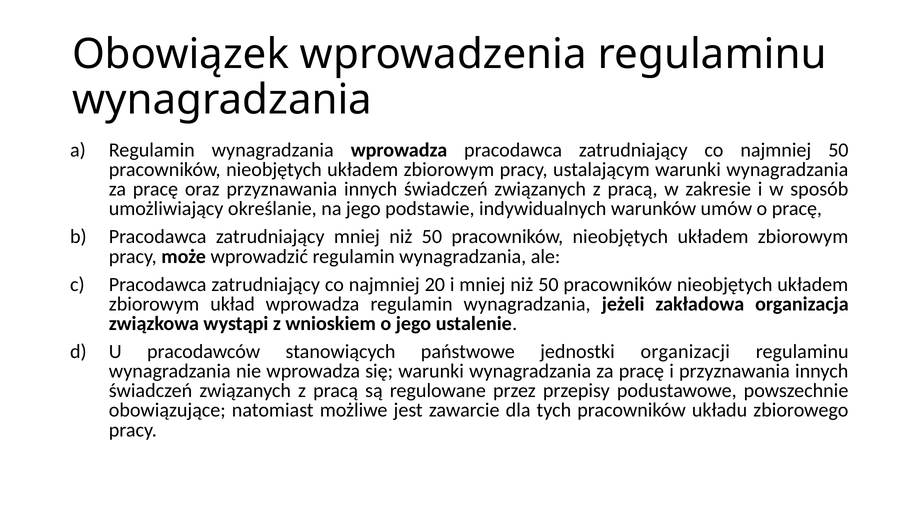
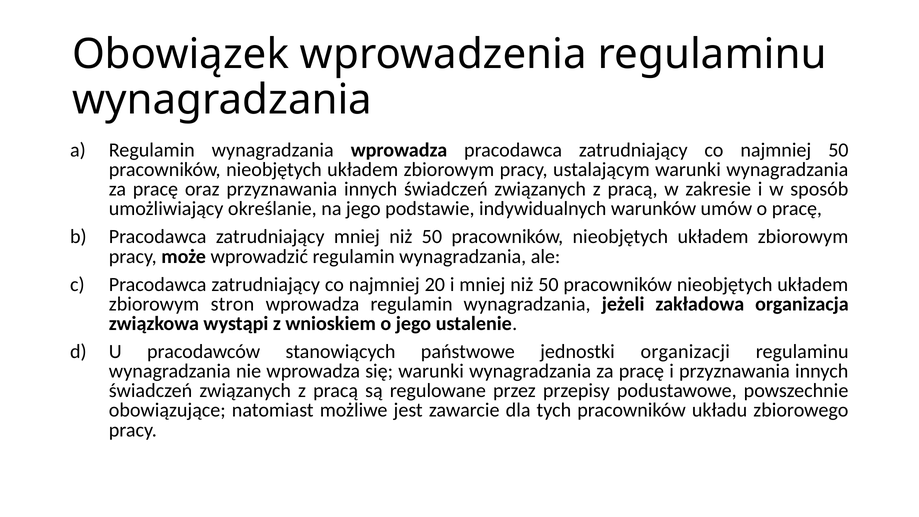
układ: układ -> stron (232, 304)
